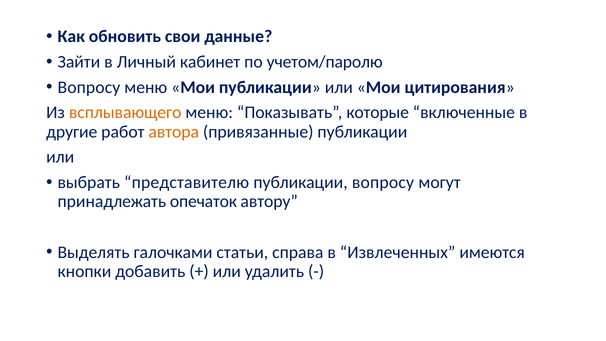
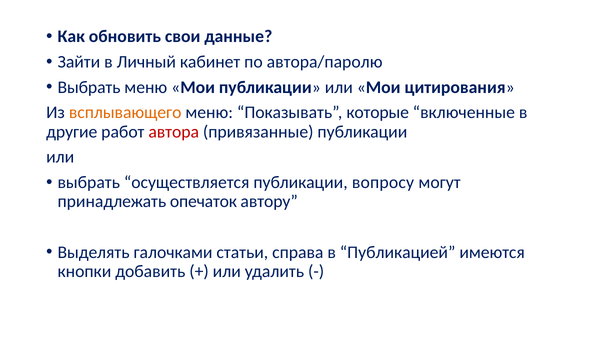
учетом/паролю: учетом/паролю -> автора/паролю (325, 62)
Вопросу: Вопросу -> Выбрать (89, 87)
автора colour: orange -> red (174, 132)
представителю: представителю -> осуществляется (187, 182)
Извлеченных: Извлеченных -> Публикацией (398, 252)
